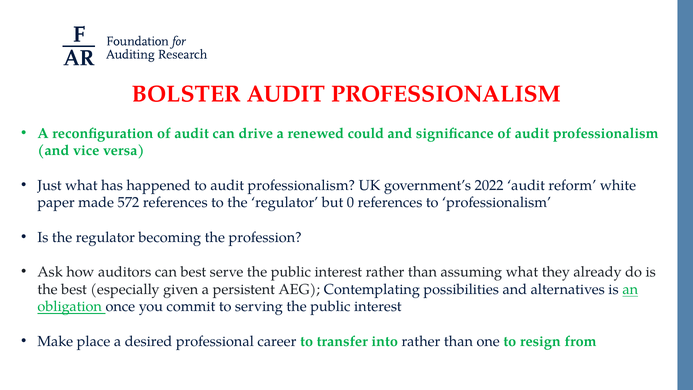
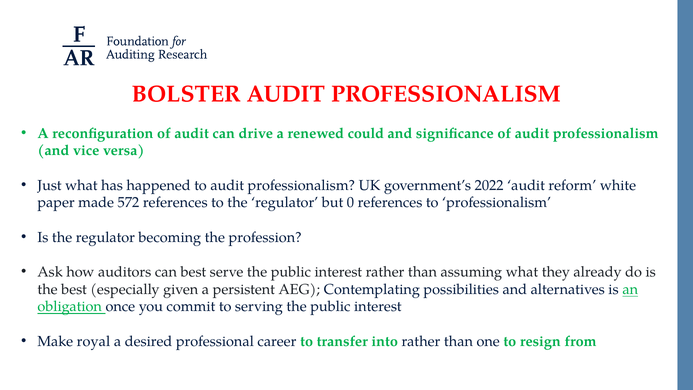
place: place -> royal (93, 341)
